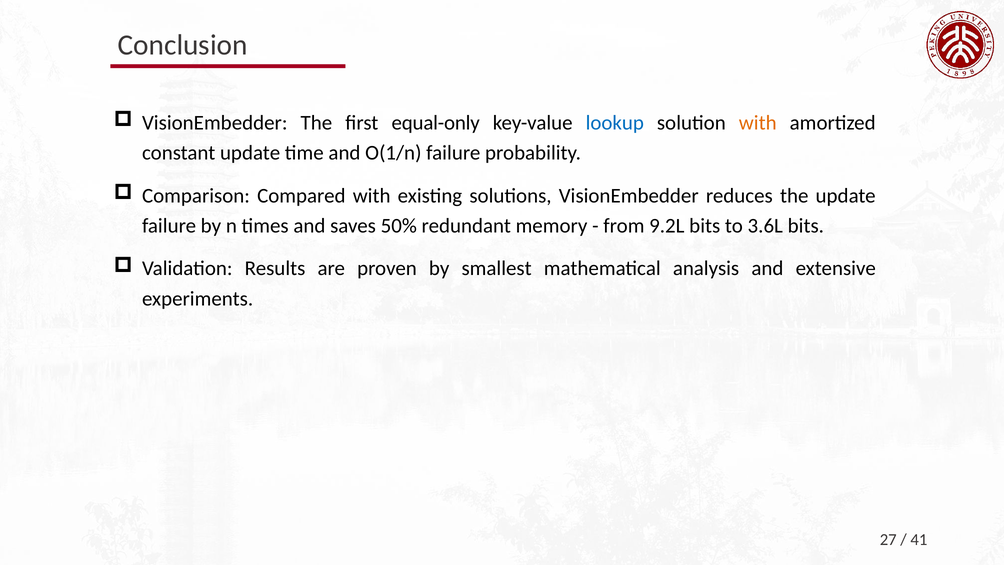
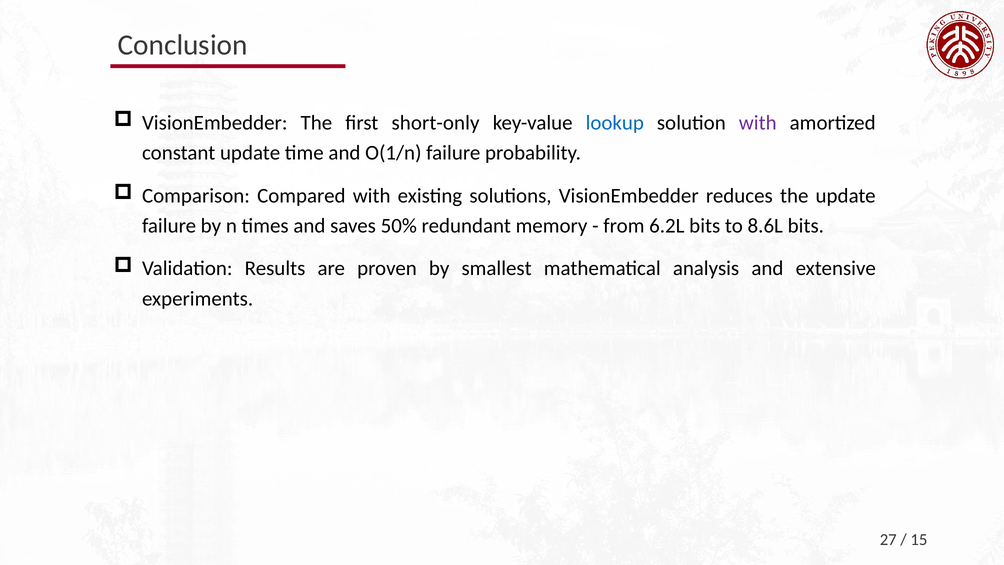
equal-only: equal-only -> short-only (436, 123)
with colour: orange -> purple (758, 123)
9.2L: 9.2L -> 6.2L (667, 226)
3.6L: 3.6L -> 8.6L (765, 226)
41: 41 -> 15 (919, 539)
